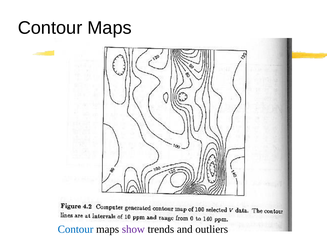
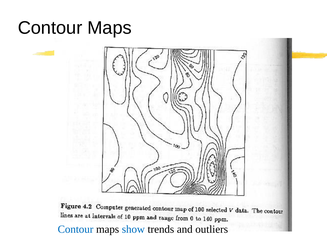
show colour: purple -> blue (133, 230)
